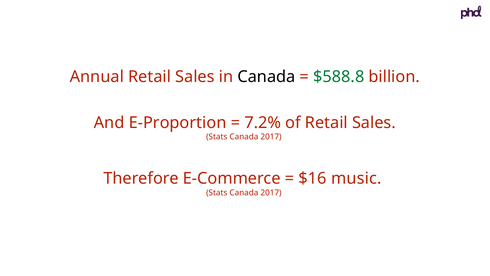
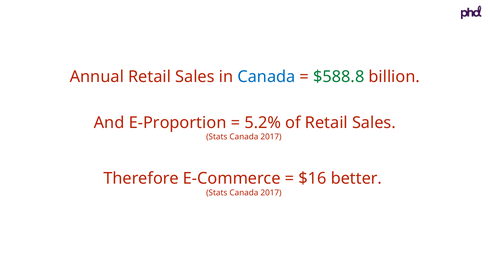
Canada colour: black -> blue (266, 77)
7.2%: 7.2% -> 5.2% (263, 122)
music: music -> better (356, 178)
